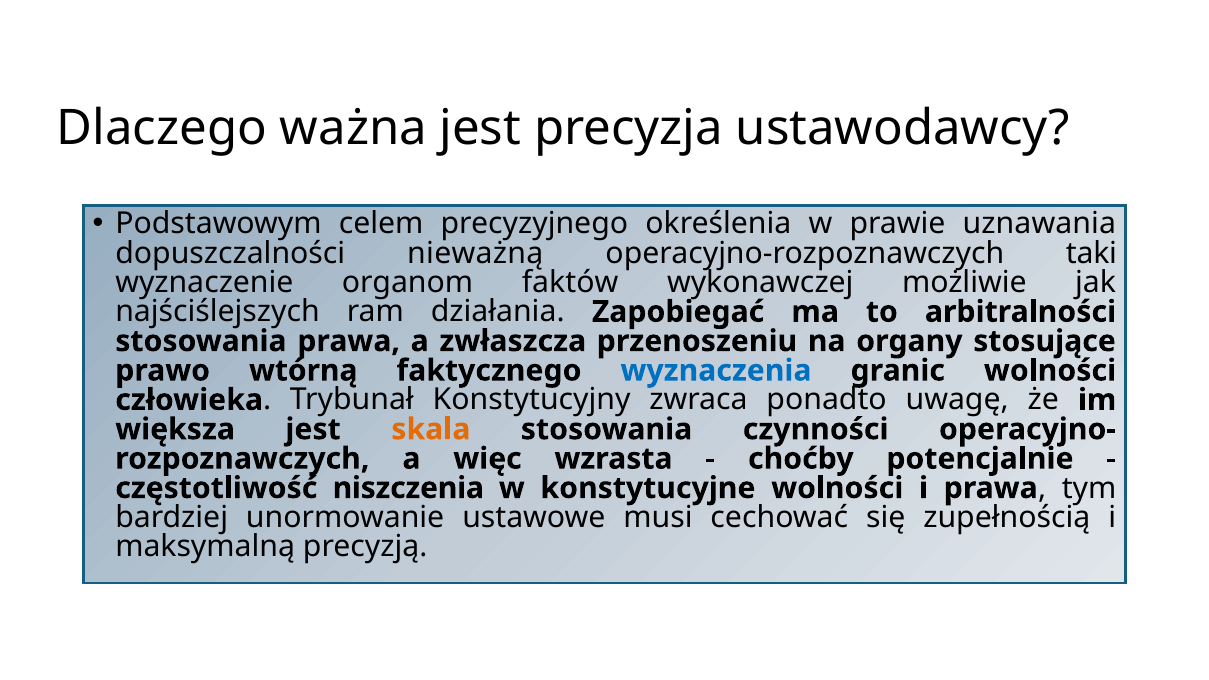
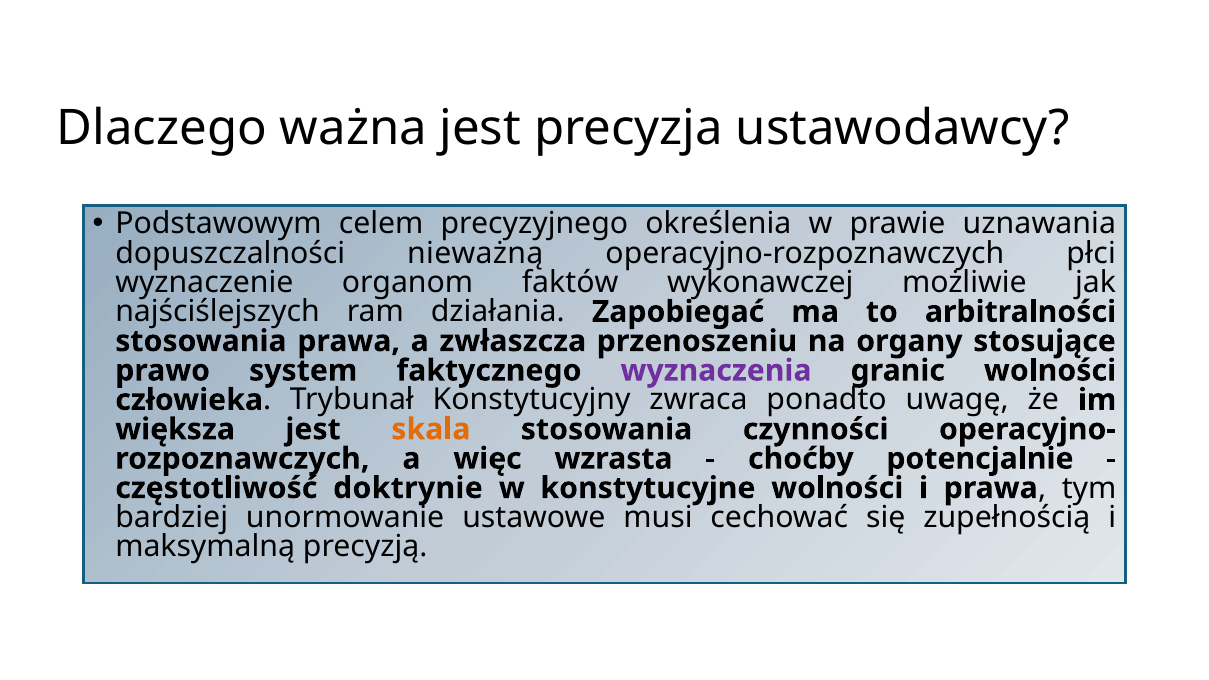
taki: taki -> płci (1091, 253)
wtórną: wtórną -> system (303, 371)
wyznaczenia colour: blue -> purple (716, 371)
niszczenia: niszczenia -> doktrynie (408, 488)
